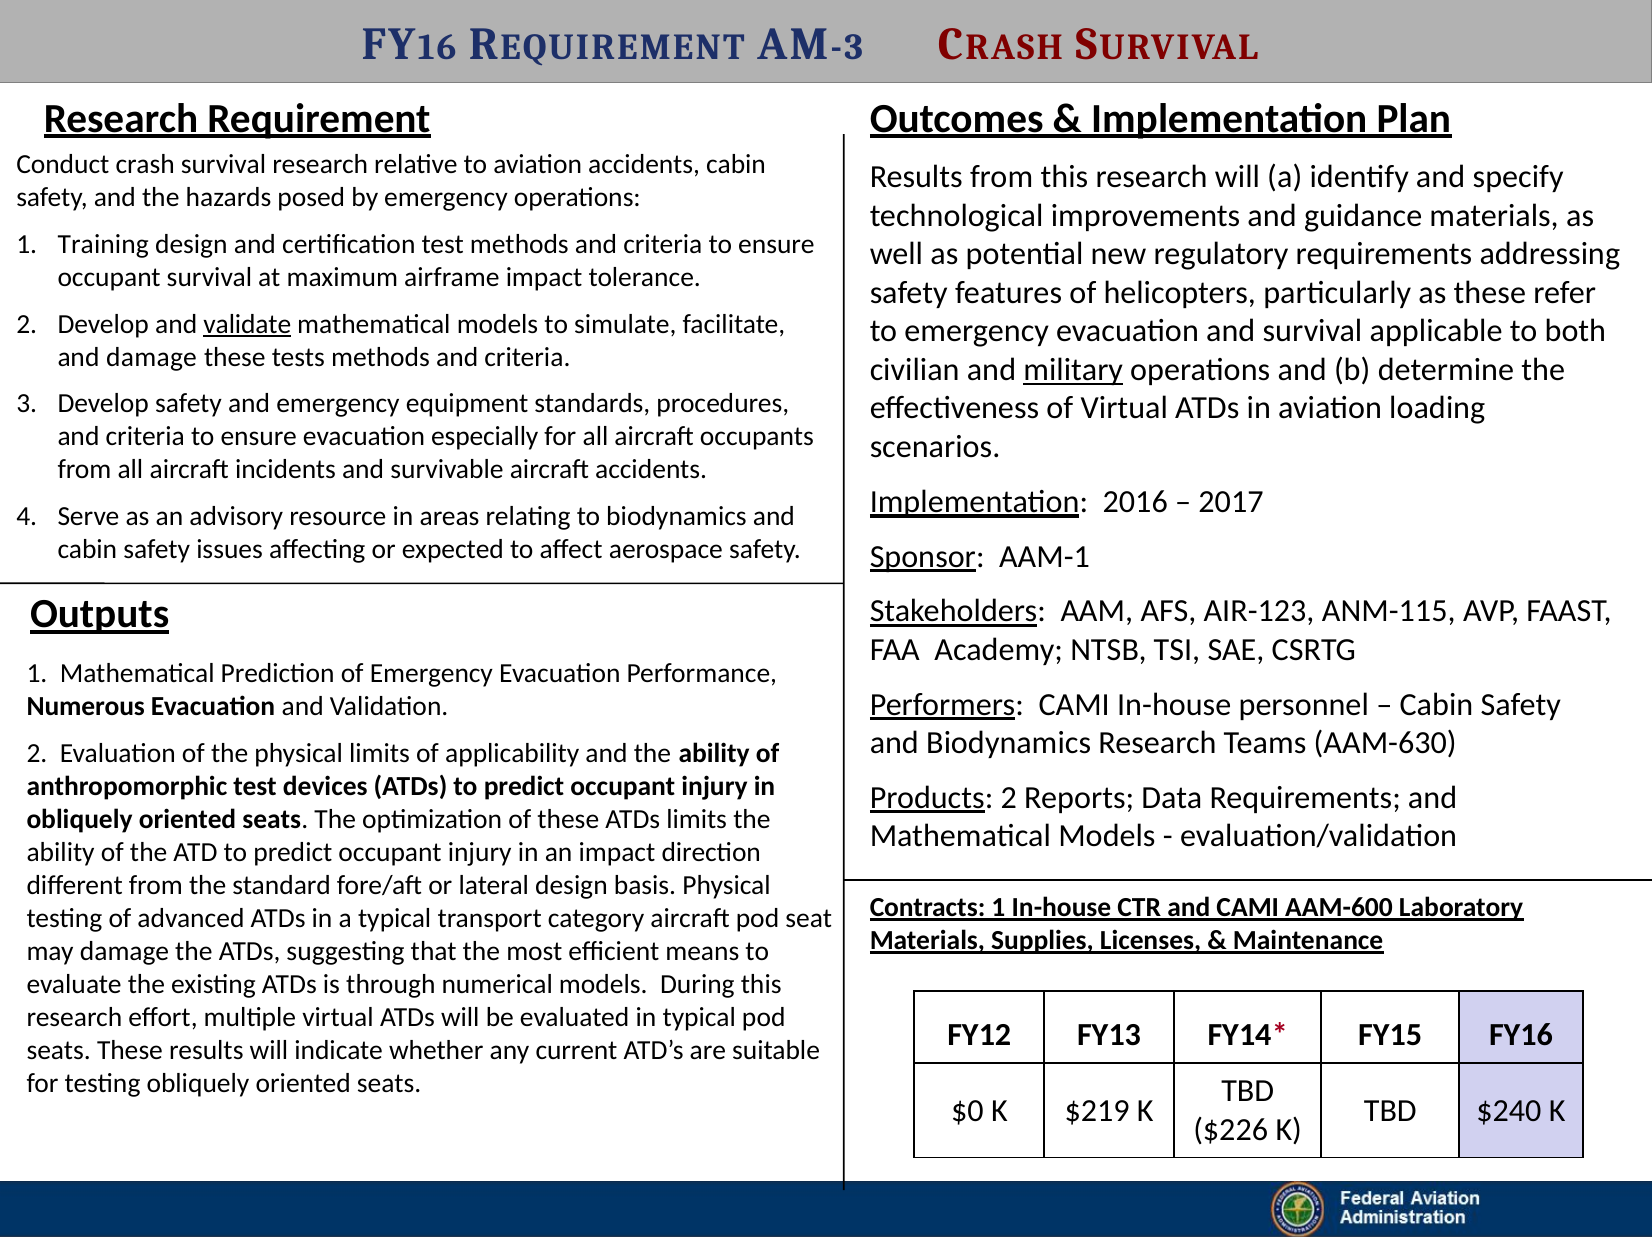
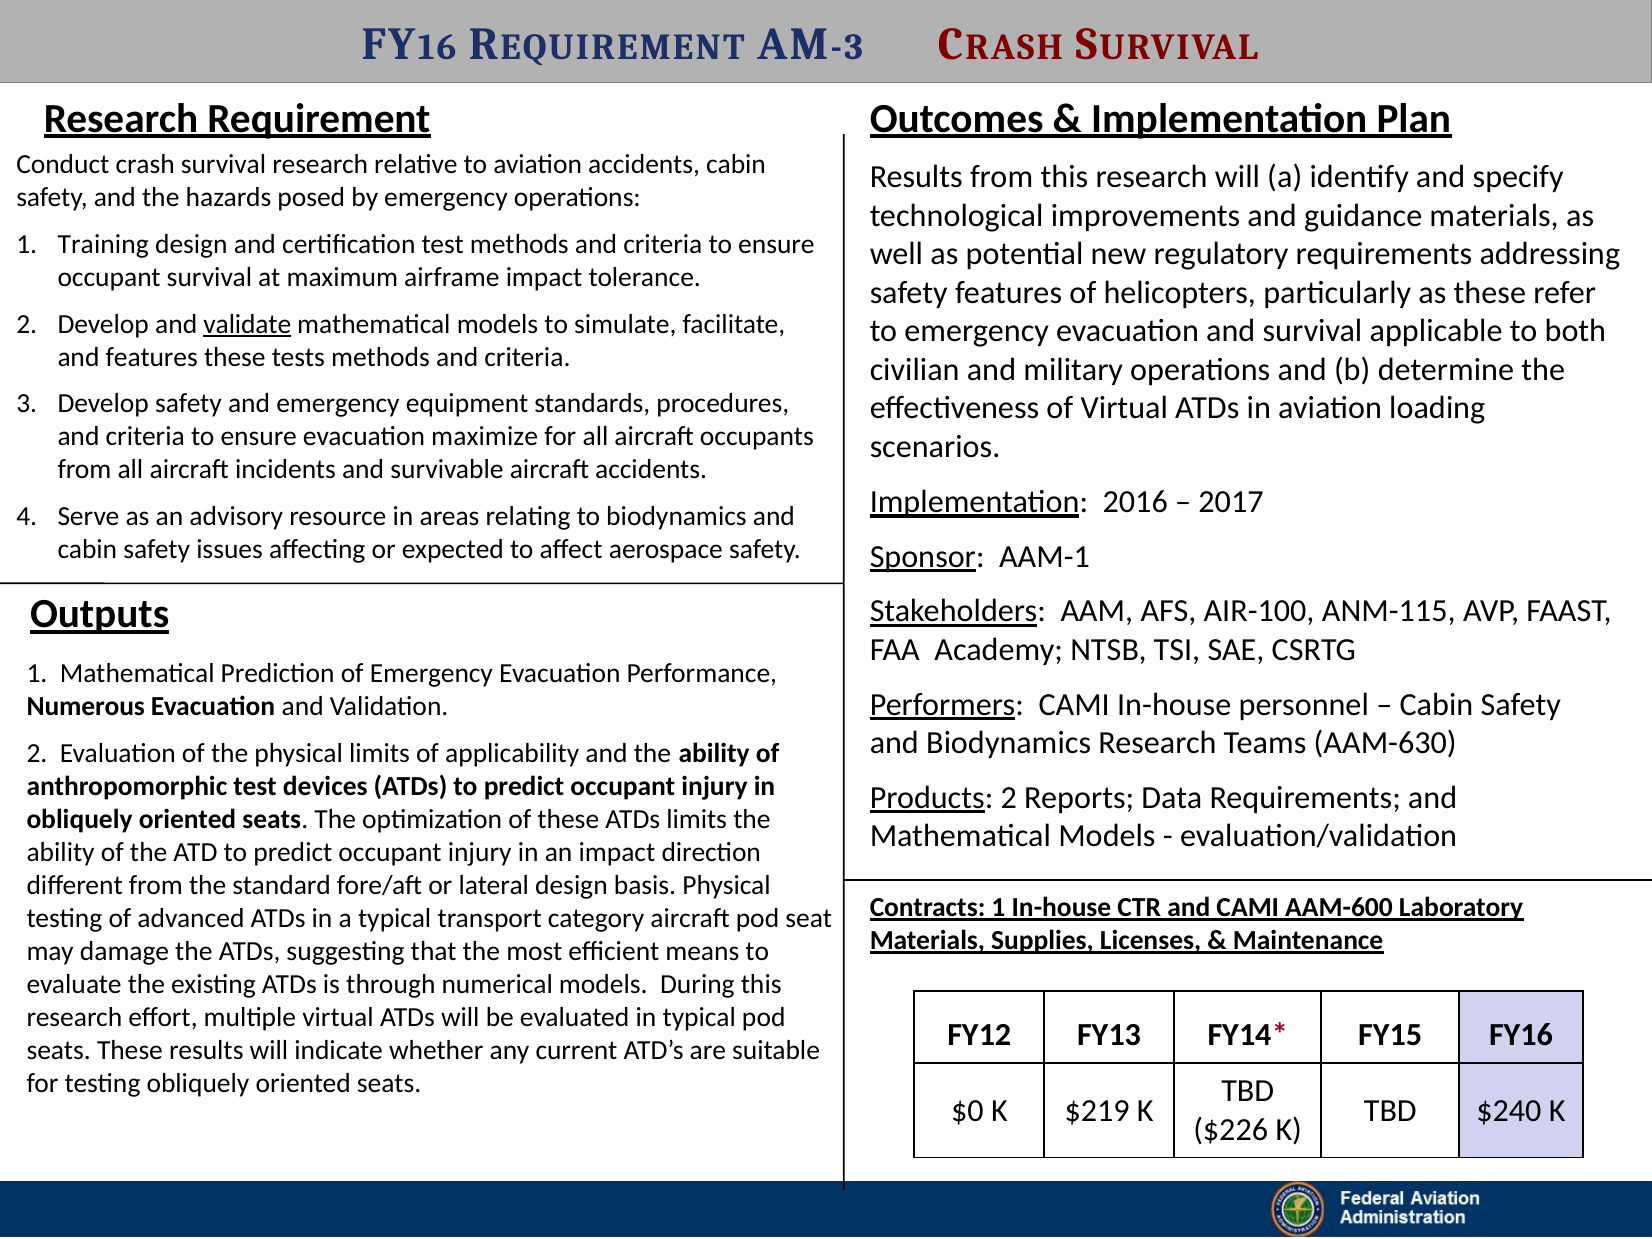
and damage: damage -> features (152, 357)
military underline: present -> none (1073, 370)
especially: especially -> maximize (485, 437)
AIR-123: AIR-123 -> AIR-100 (1259, 611)
